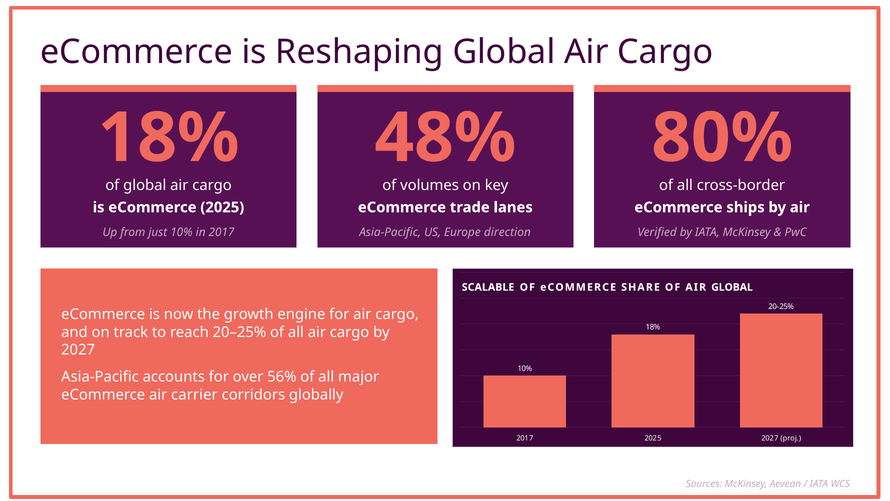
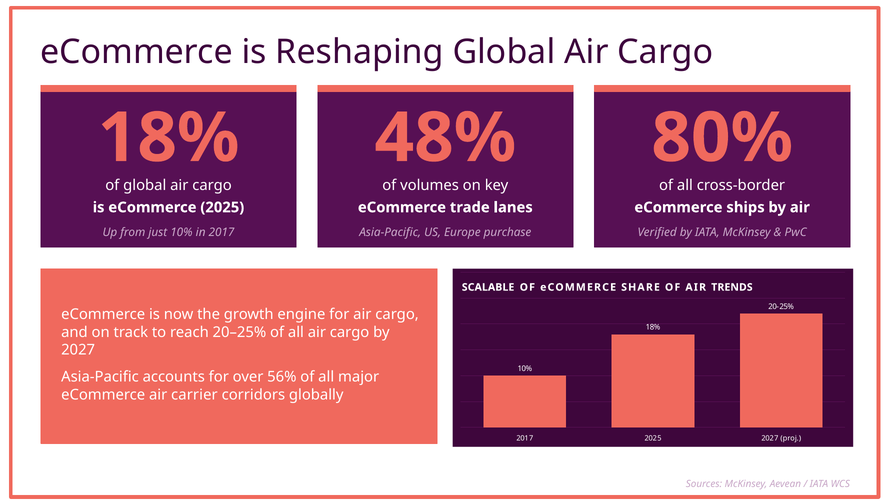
direction: direction -> purchase (507, 232)
AIR GLOBAL: GLOBAL -> TRENDS (732, 287)
